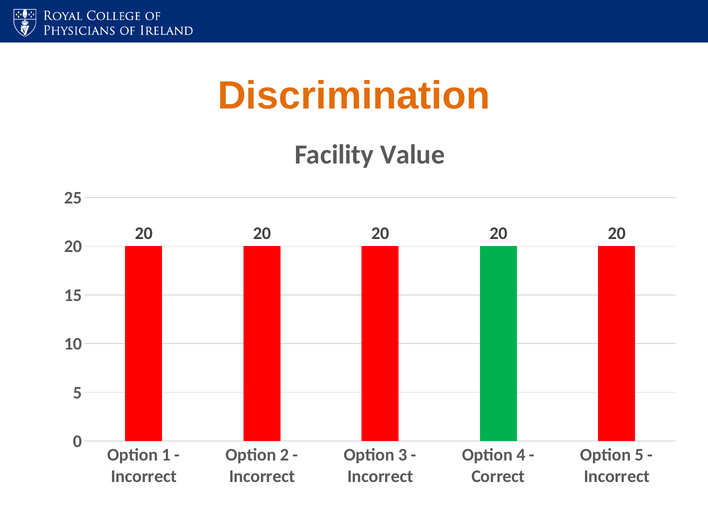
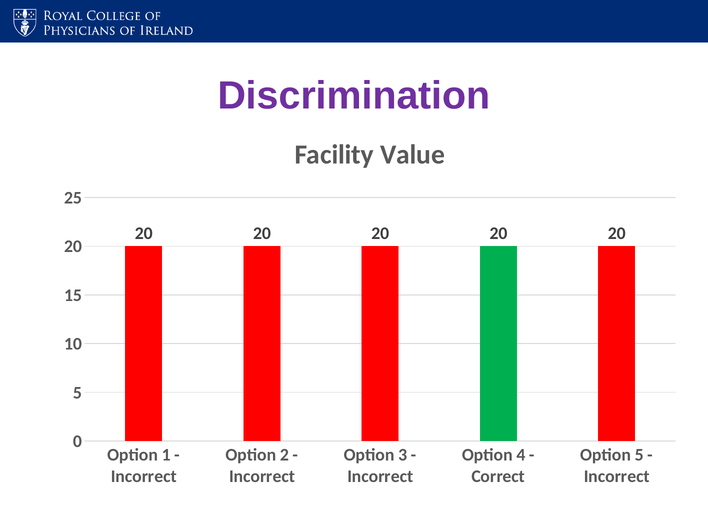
Discrimination colour: orange -> purple (354, 96)
